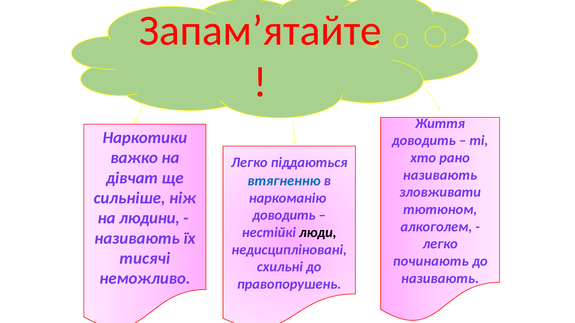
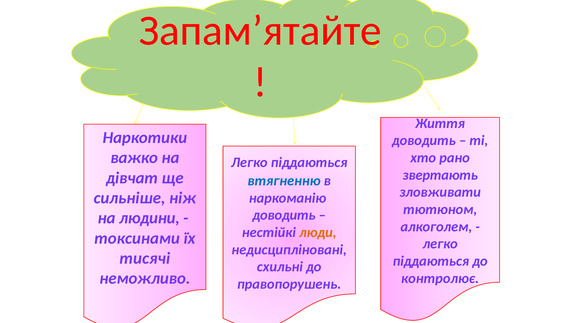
називають: називають -> звертають (440, 175)
люди colour: black -> orange (318, 233)
називають: називають -> токсинами (137, 239)
починають: починають -> піддаються (431, 261)
називають: називають -> контролює (440, 279)
